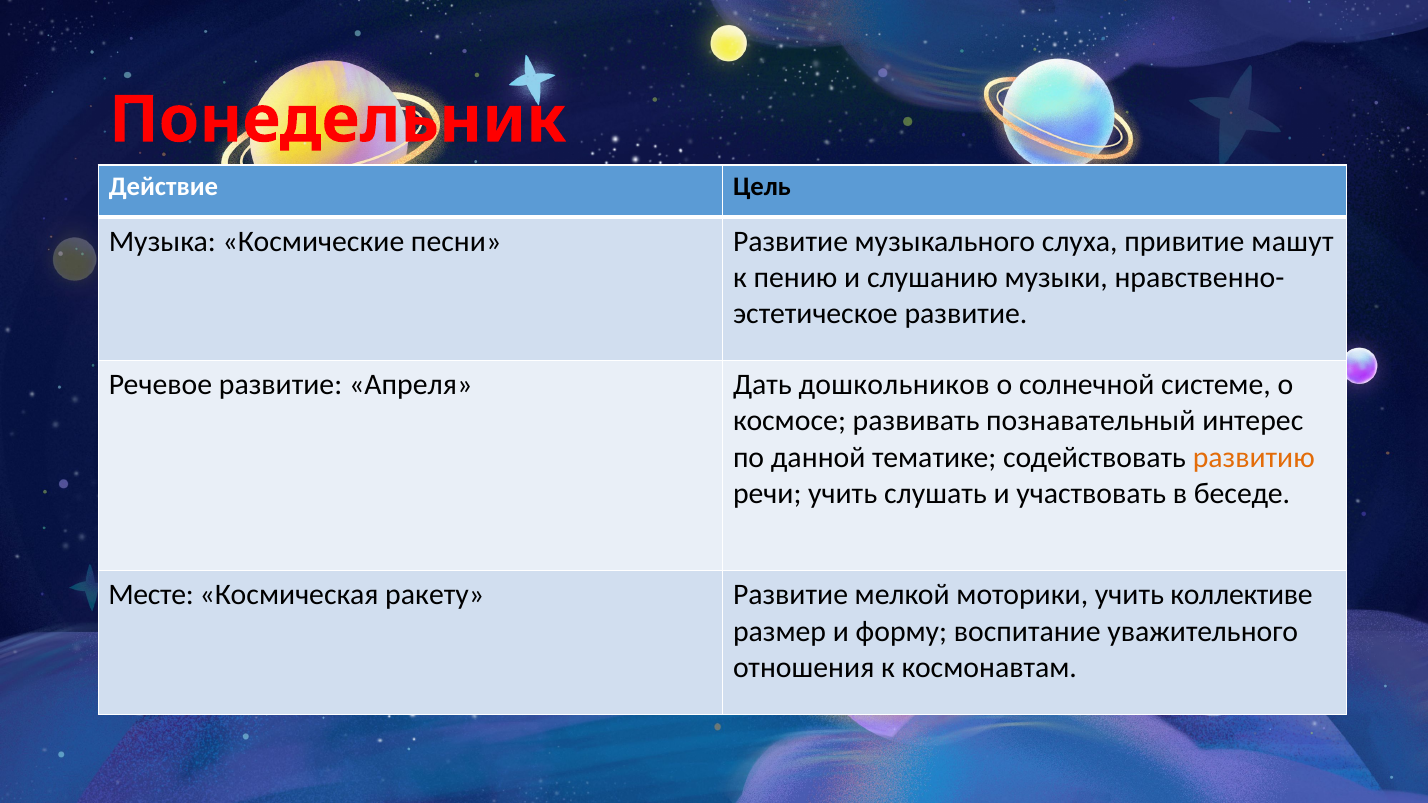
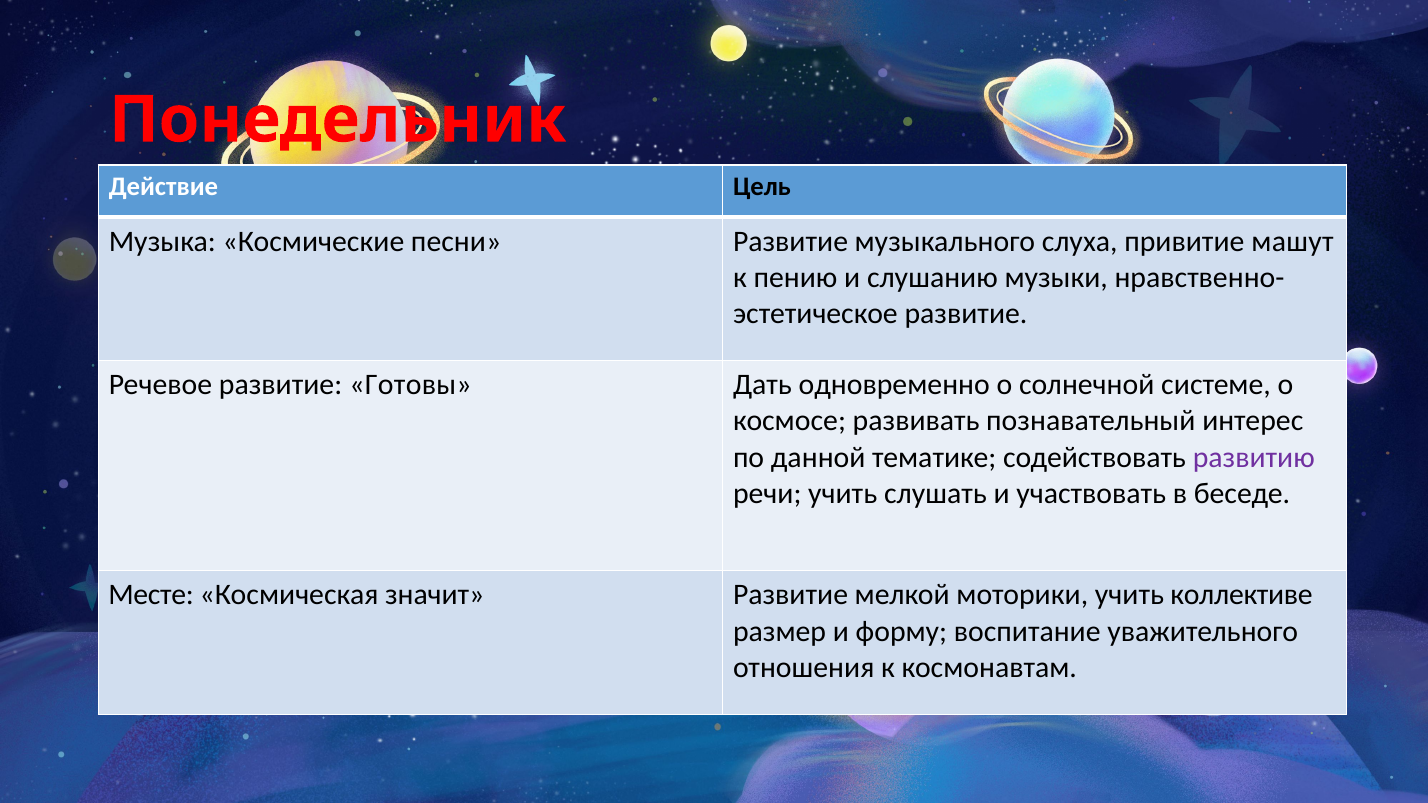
Апреля: Апреля -> Готовы (411, 385)
дошкольников: дошкольников -> одновременно (894, 385)
развитию colour: orange -> purple (1254, 458)
ракету: ракету -> значит (435, 595)
